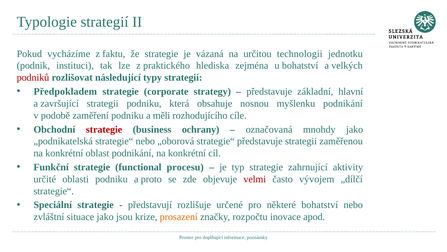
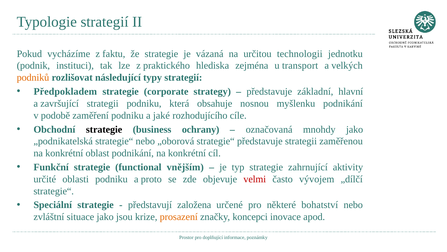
u bohatství: bohatství -> transport (300, 66)
podniků colour: red -> orange (33, 77)
měli: měli -> jaké (161, 115)
strategie colour: red -> black (104, 129)
procesu: procesu -> vnějším (185, 167)
rozlišuje: rozlišuje -> založena (194, 205)
rozpočtu: rozpočtu -> koncepci (250, 216)
